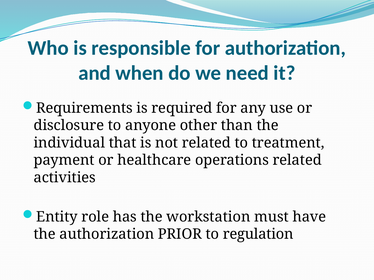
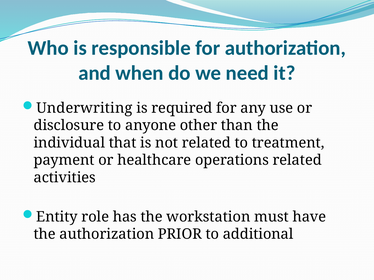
Requirements: Requirements -> Underwriting (84, 108)
regulation: regulation -> additional (258, 235)
